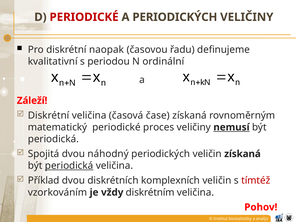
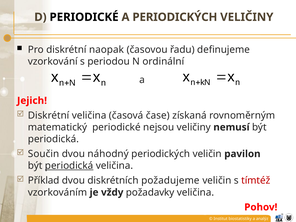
PERIODICKÉ colour: red -> black (84, 17)
kvalitativní: kvalitativní -> vzorkování (53, 62)
Záleží: Záleží -> Jejich (32, 101)
proces: proces -> nejsou (159, 127)
nemusí underline: present -> none (231, 127)
Spojitá: Spojitá -> Součin (44, 154)
veličin získaná: získaná -> pavilon (242, 154)
komplexních: komplexních -> požadujeme (170, 181)
diskrétním: diskrétním -> požadavky (150, 192)
